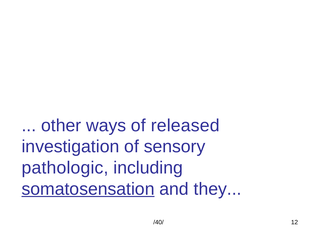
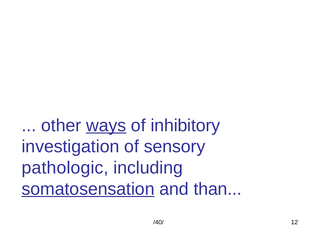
ways underline: none -> present (106, 125)
released: released -> inhibitory (185, 125)
they: they -> than (218, 189)
